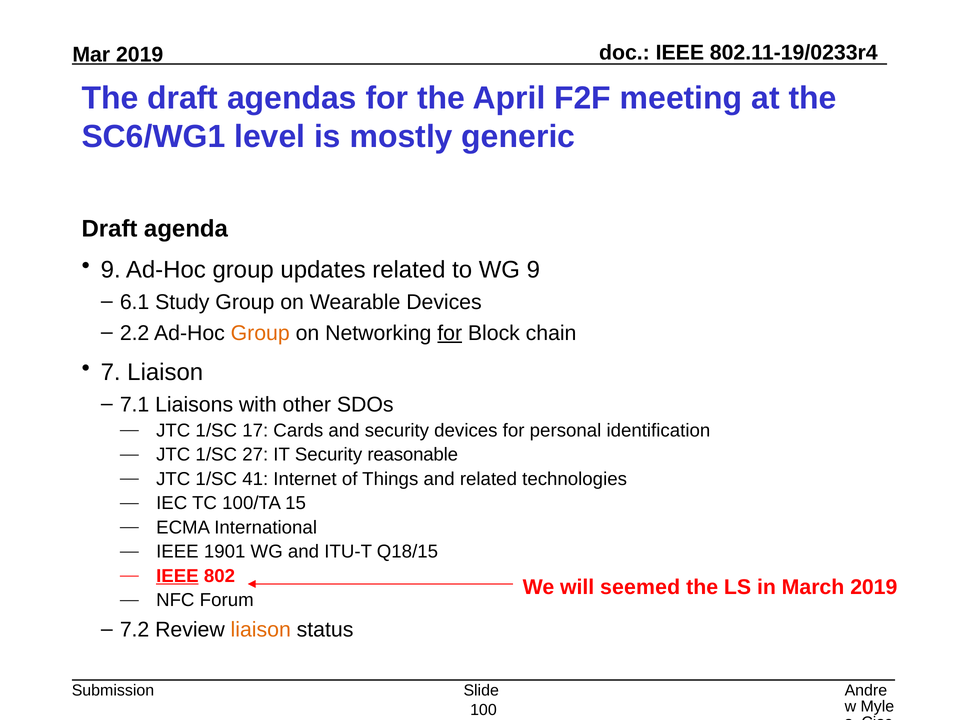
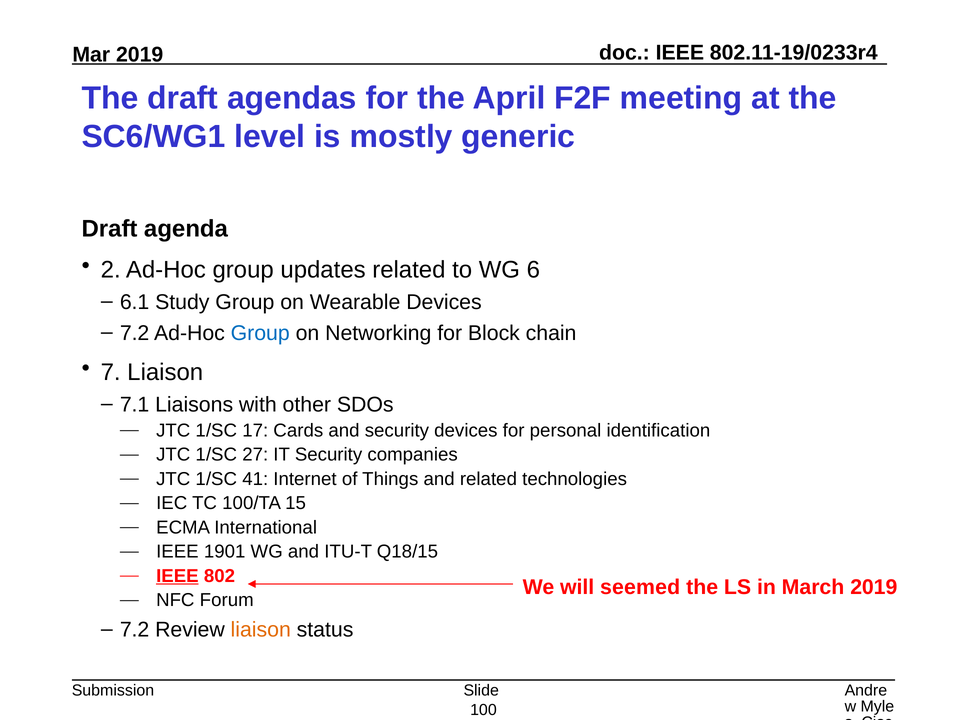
9: 9 -> 2 (111, 269)
WG 9: 9 -> 6 (533, 269)
2.2: 2.2 -> 7.2 (135, 333)
Group colour: orange -> blue (260, 333)
for underline: present -> none (450, 333)
reasonable: reasonable -> companies (413, 454)
